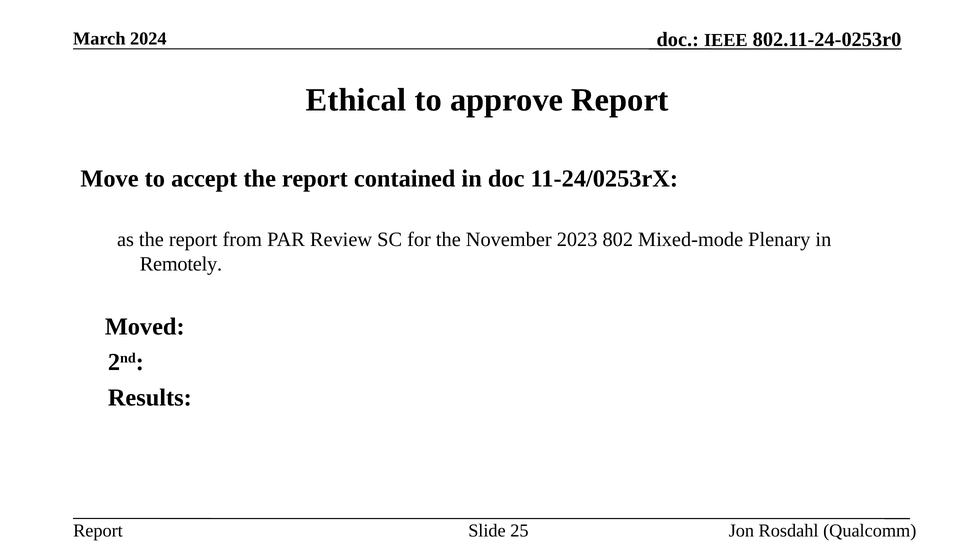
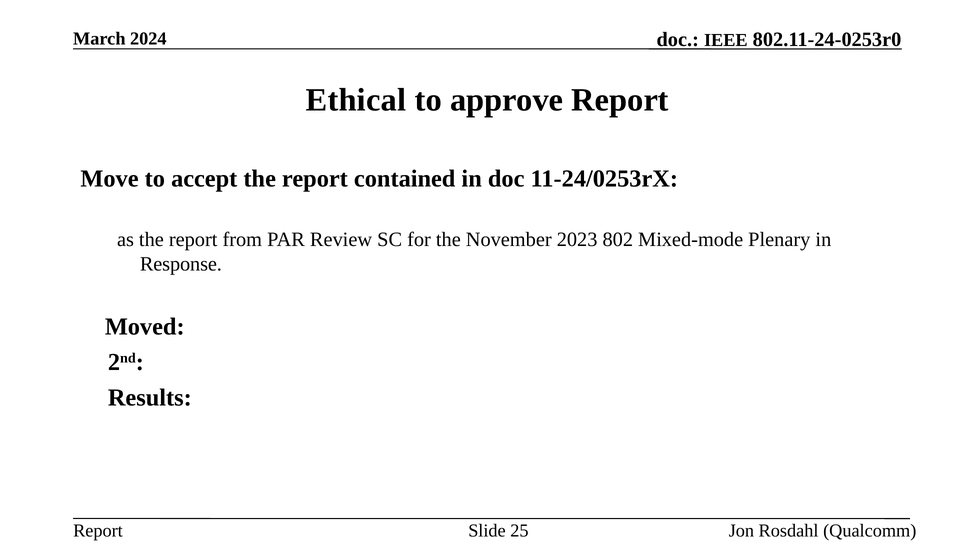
Remotely: Remotely -> Response (181, 264)
